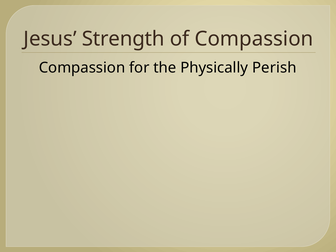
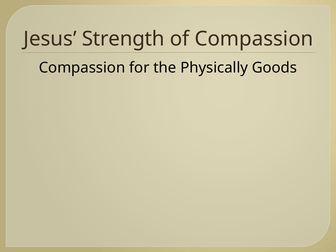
Perish: Perish -> Goods (274, 68)
